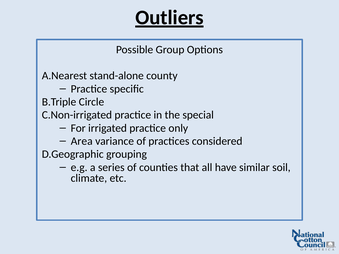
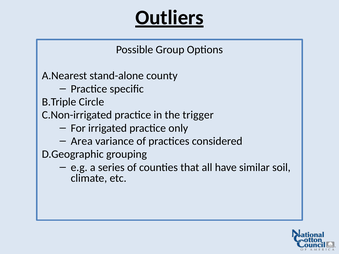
special: special -> trigger (198, 115)
